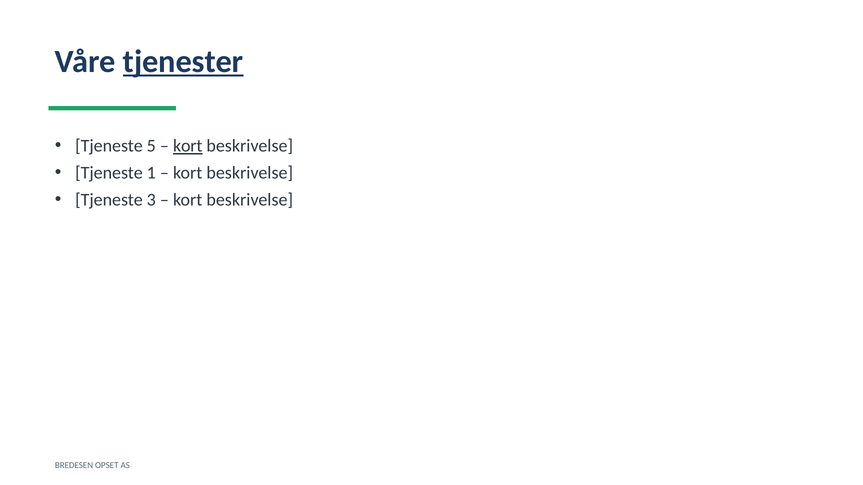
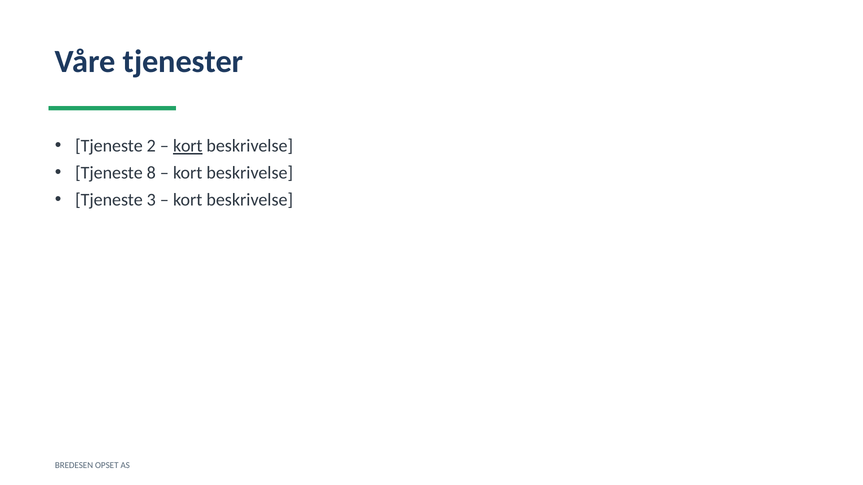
tjenester underline: present -> none (183, 62)
5: 5 -> 2 (151, 146)
1: 1 -> 8 (151, 173)
